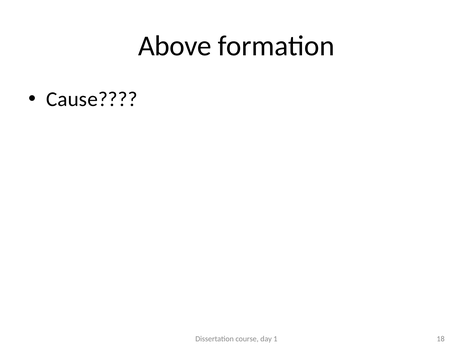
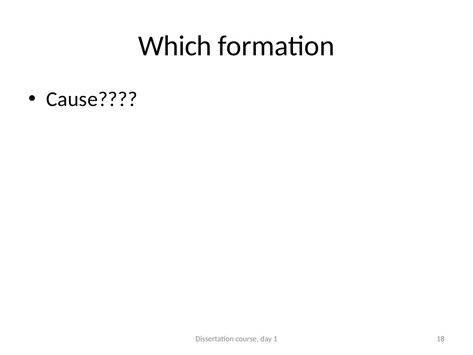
Above: Above -> Which (175, 46)
